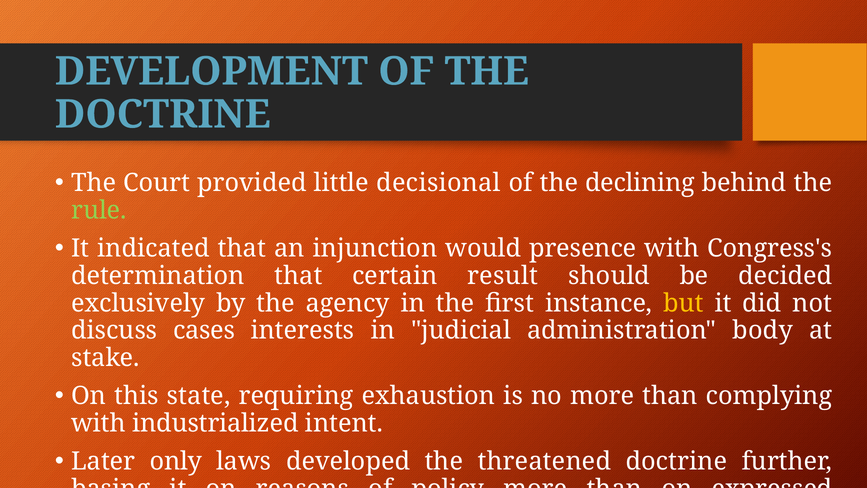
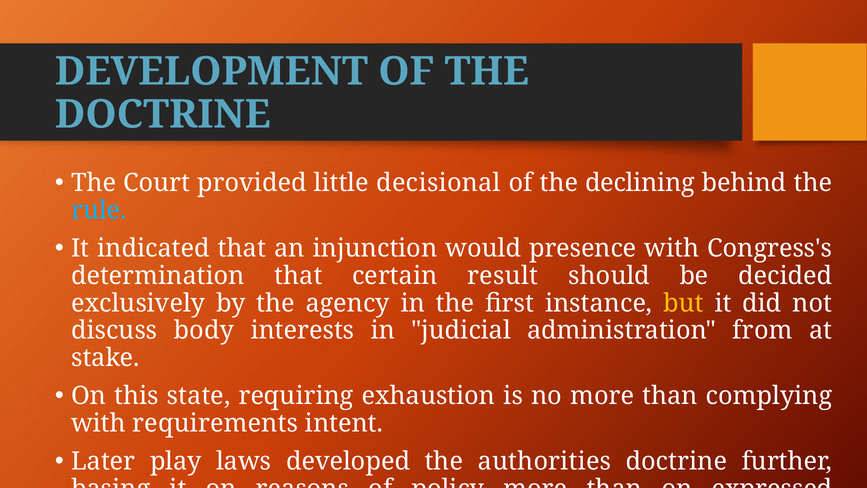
rule colour: light green -> light blue (99, 210)
cases: cases -> body (204, 330)
body: body -> from (763, 330)
industrialized: industrialized -> requirements (215, 423)
only: only -> play (176, 461)
threatened: threatened -> authorities (544, 461)
